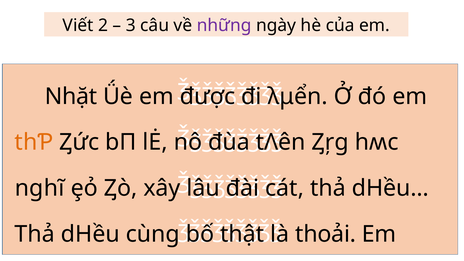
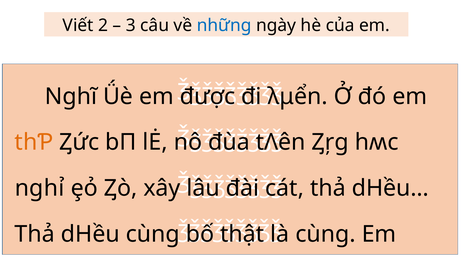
những colour: purple -> blue (224, 26)
Nhặt: Nhặt -> Nghĩ (71, 96)
nghĩ: nghĩ -> nghỉ (40, 188)
thoải: thoải -> cùng (326, 234)
